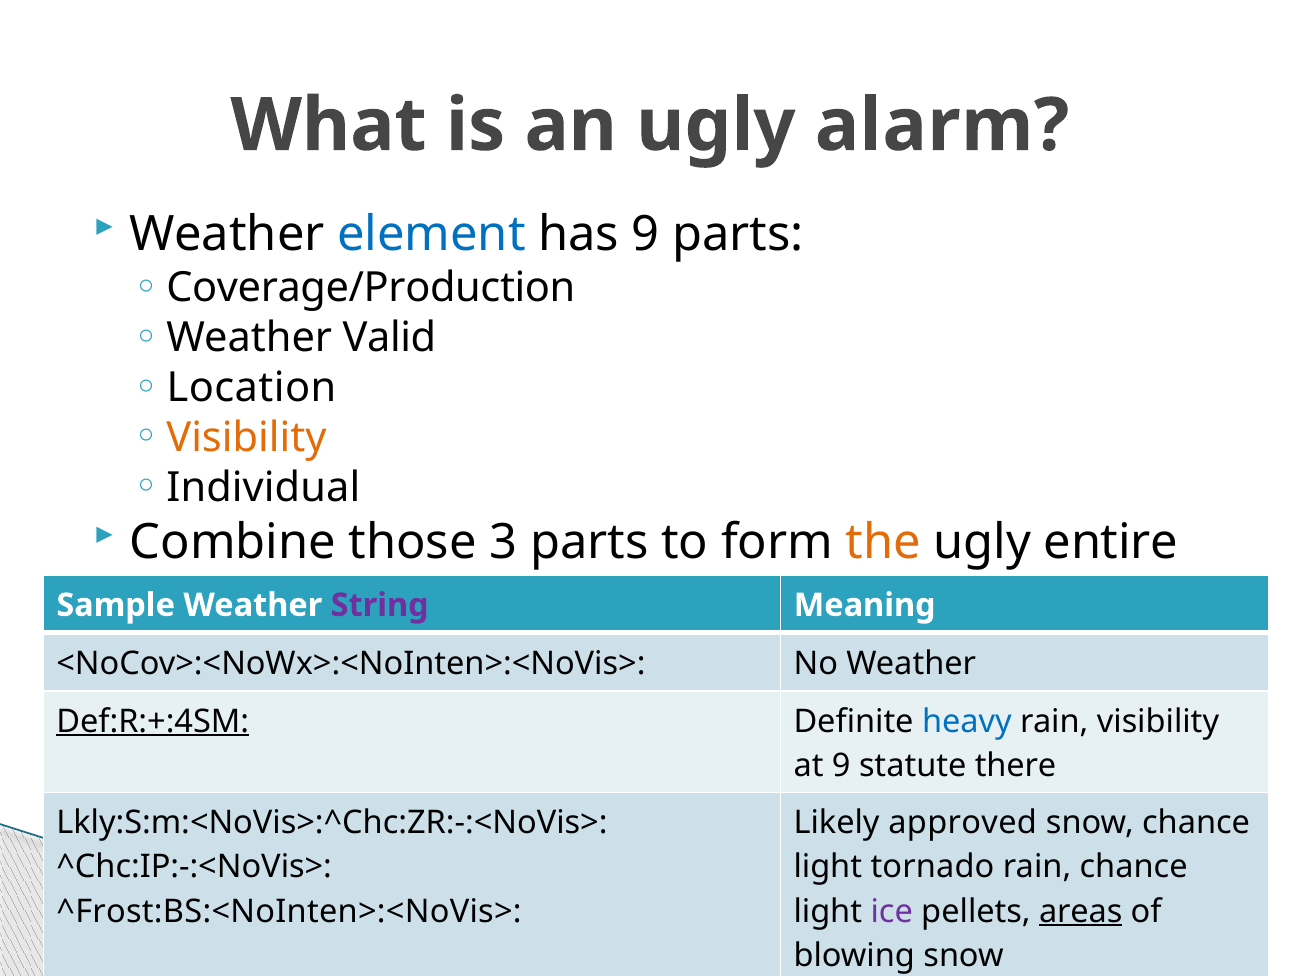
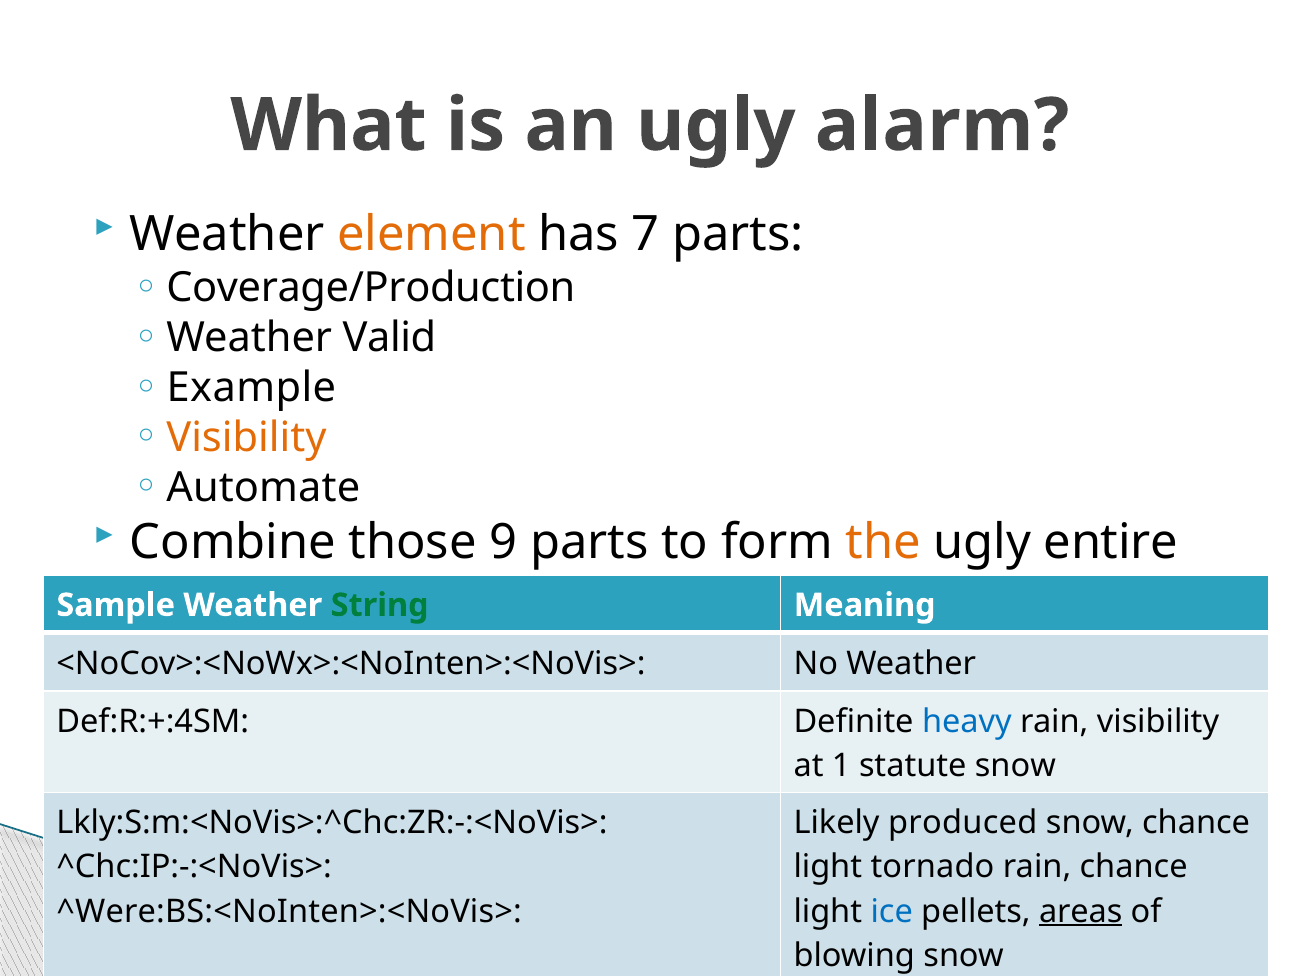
element colour: blue -> orange (431, 234)
has 9: 9 -> 7 (646, 234)
Location: Location -> Example (251, 388)
Individual: Individual -> Automate (263, 487)
3: 3 -> 9 (504, 542)
String colour: purple -> green (380, 605)
Def:R:+:4SM underline: present -> none (153, 721)
at 9: 9 -> 1 (841, 766)
statute there: there -> snow (1015, 766)
approved: approved -> produced (963, 823)
^Frost:BS:<NoInten>:<NoVis>: ^Frost:BS:<NoInten>:<NoVis> -> ^Were:BS:<NoInten>:<NoVis> (289, 911)
ice colour: purple -> blue (892, 911)
